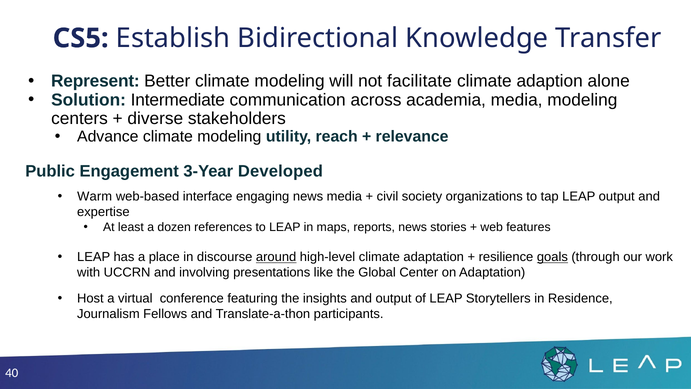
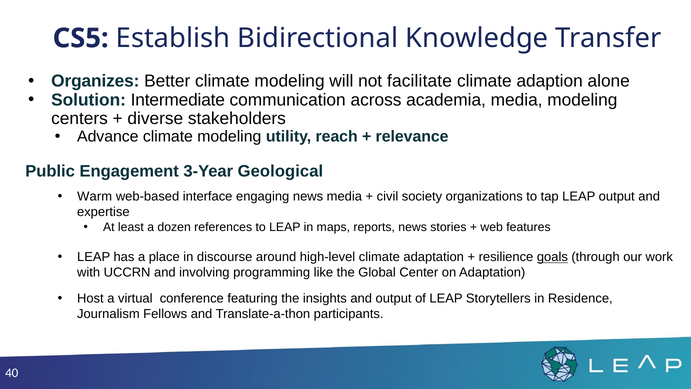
Represent: Represent -> Organizes (95, 81)
Developed: Developed -> Geological (280, 171)
around underline: present -> none (276, 257)
presentations: presentations -> programming (272, 272)
